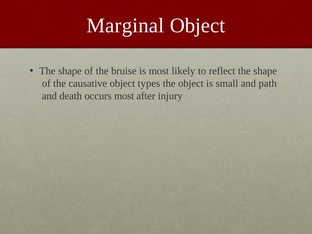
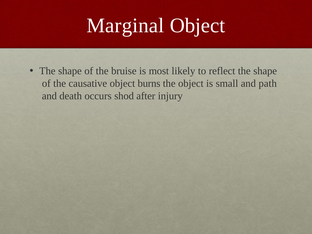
types: types -> burns (149, 83)
occurs most: most -> shod (124, 96)
